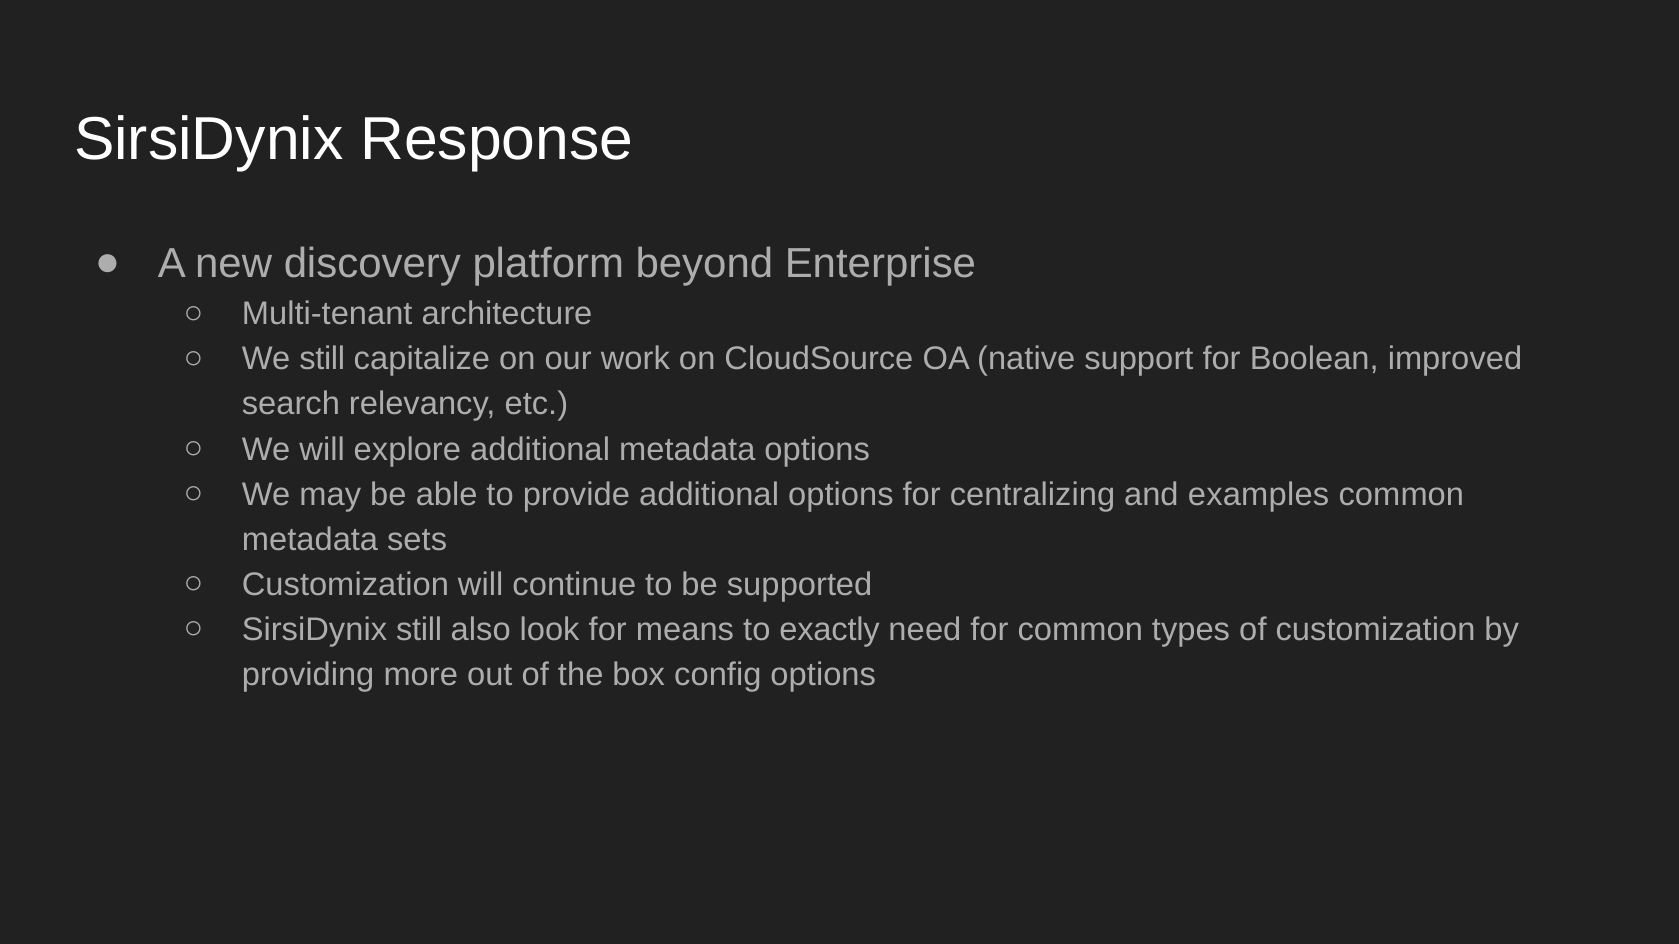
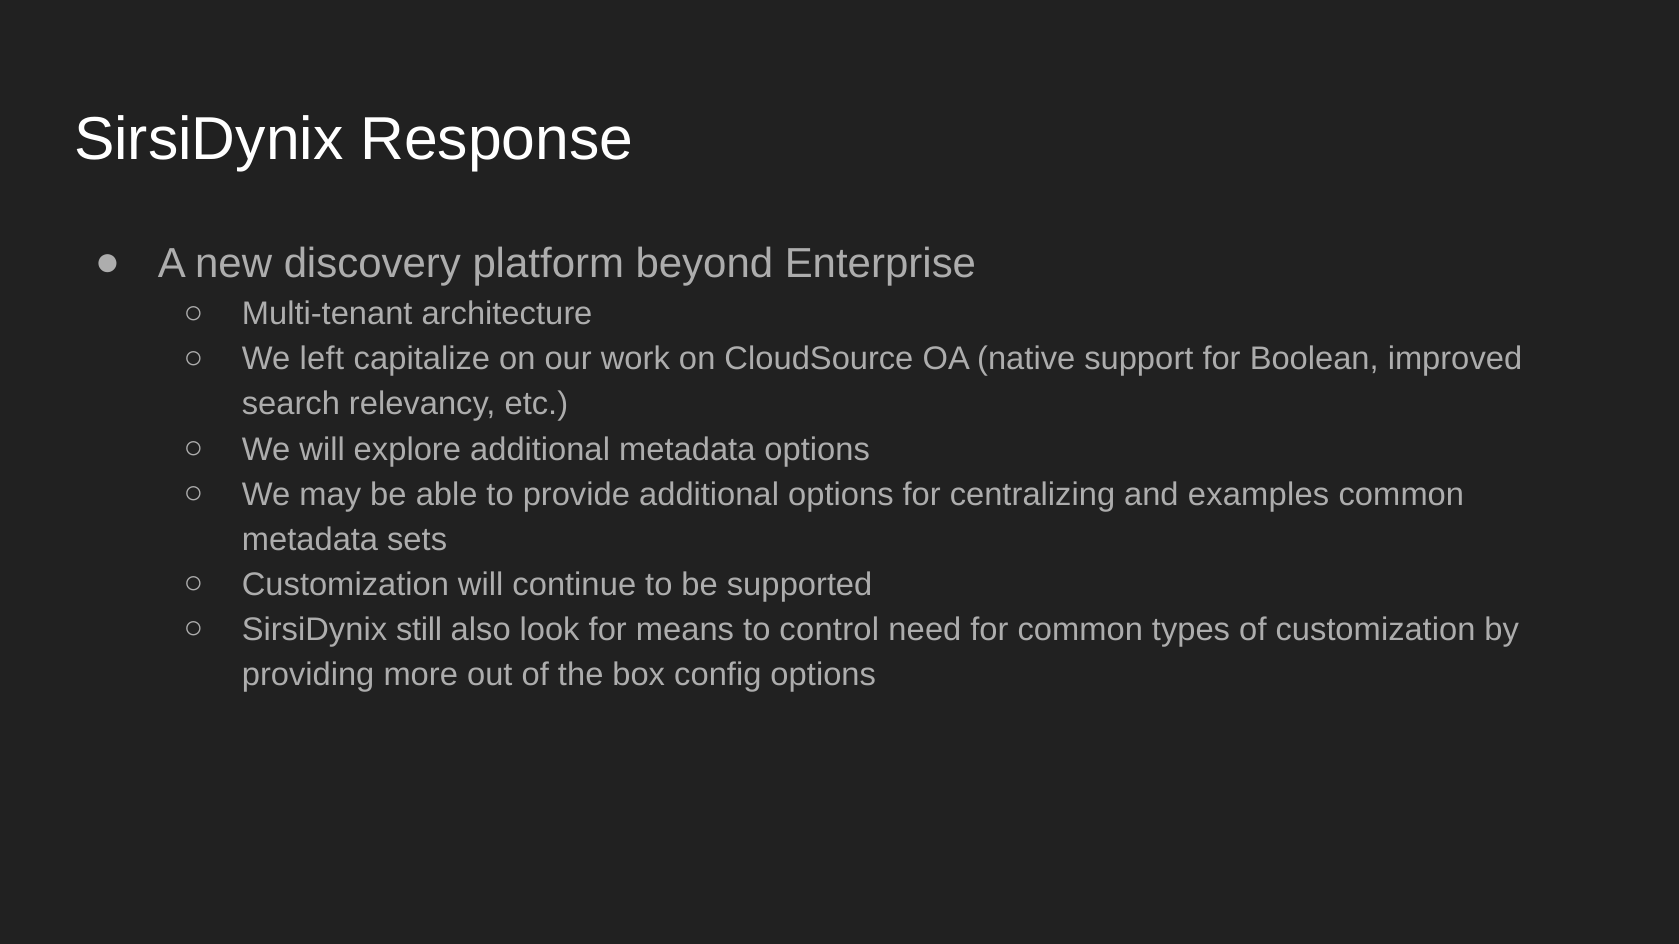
We still: still -> left (322, 359)
exactly: exactly -> control (829, 630)
